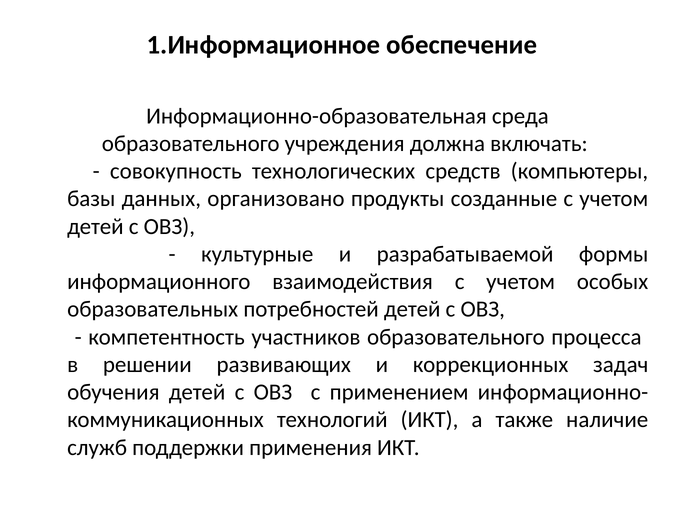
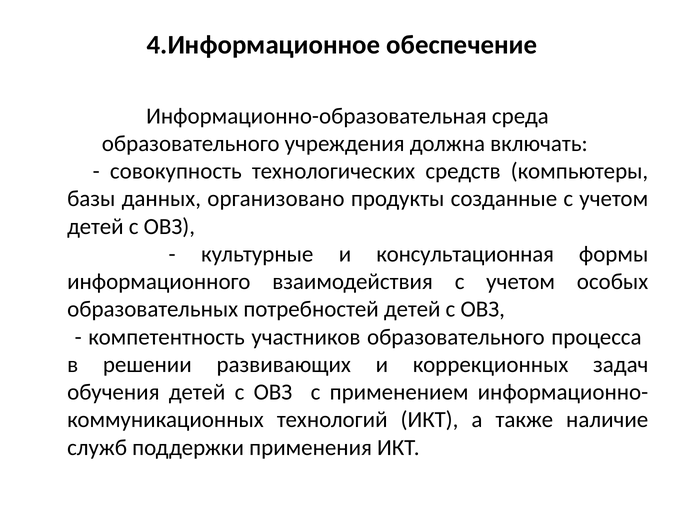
1.Информационное: 1.Информационное -> 4.Информационное (264, 45)
разрабатываемой: разрабатываемой -> консультационная (465, 254)
